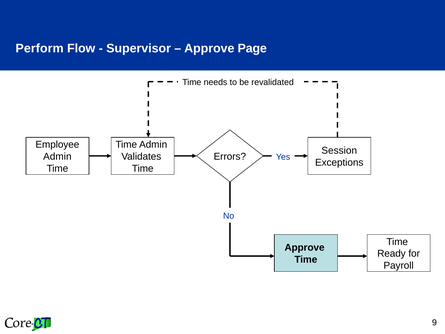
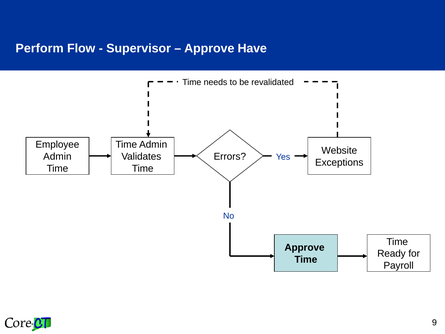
Page: Page -> Have (252, 48)
Session: Session -> Website (339, 151)
